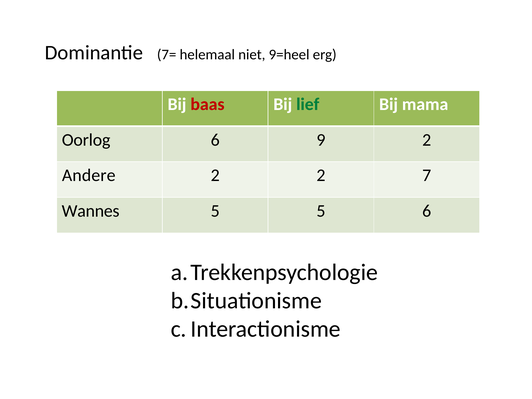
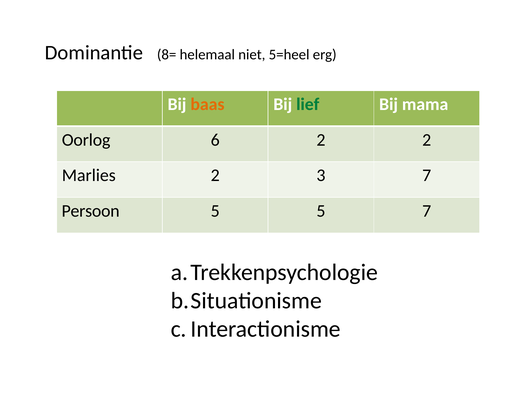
7=: 7= -> 8= (167, 55)
9=heel: 9=heel -> 5=heel (289, 55)
baas colour: red -> orange (207, 104)
6 9: 9 -> 2 (321, 140)
Andere: Andere -> Marlies (89, 175)
2 2: 2 -> 3 (321, 175)
Wannes: Wannes -> Persoon (91, 211)
5 6: 6 -> 7 (427, 211)
